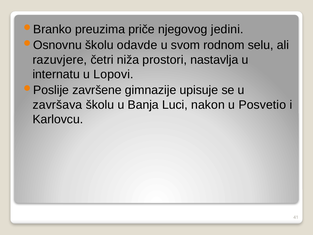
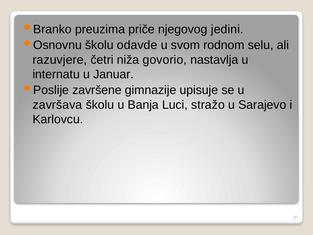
prostori: prostori -> govorio (165, 60)
Lopovi: Lopovi -> Januar (114, 74)
nakon: nakon -> stražo (208, 105)
Posvetio: Posvetio -> Sarajevo (262, 105)
